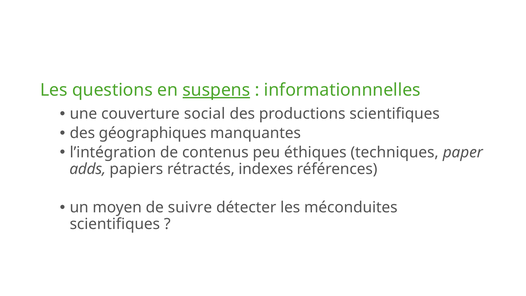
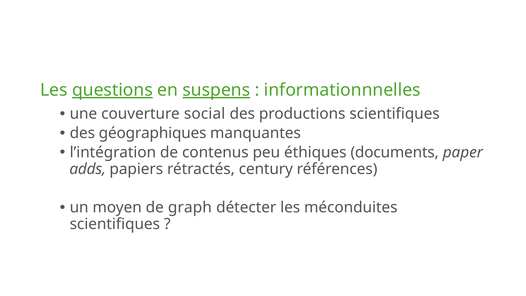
questions underline: none -> present (112, 90)
techniques: techniques -> documents (395, 152)
indexes: indexes -> century (266, 169)
suivre: suivre -> graph (190, 207)
